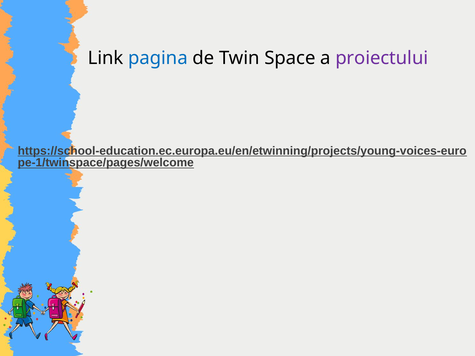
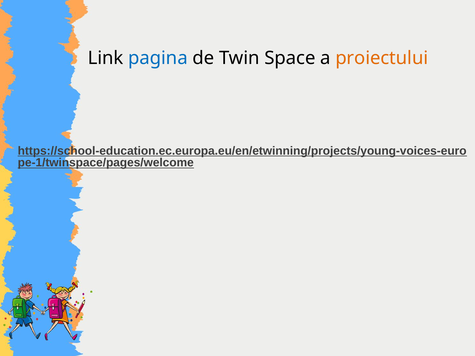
proiectului colour: purple -> orange (382, 58)
